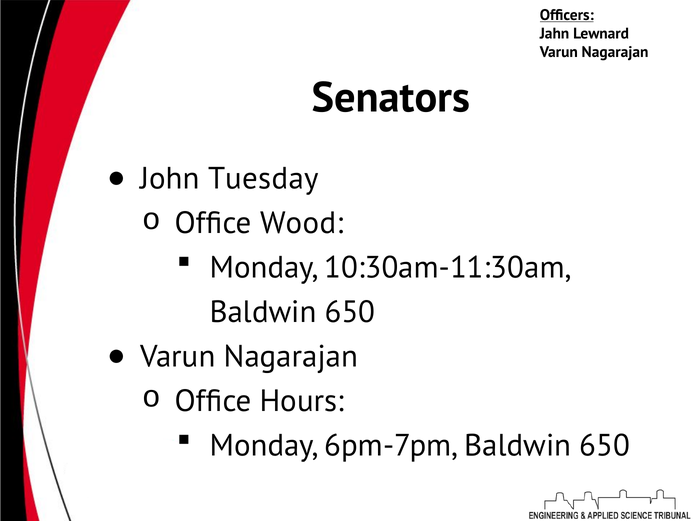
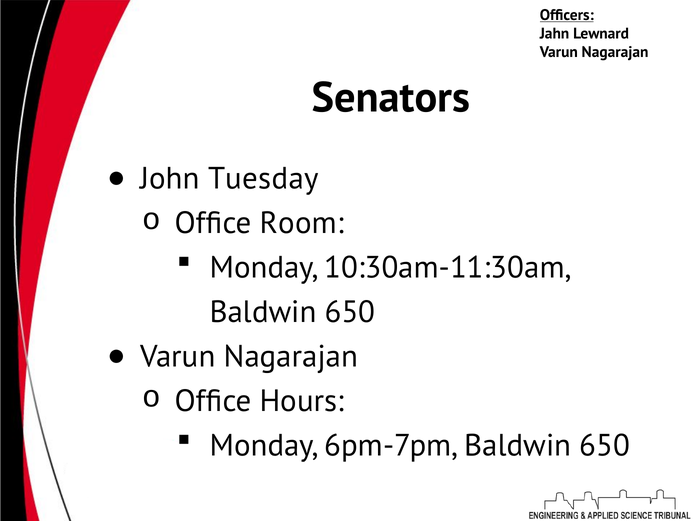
Wood: Wood -> Room (302, 223)
